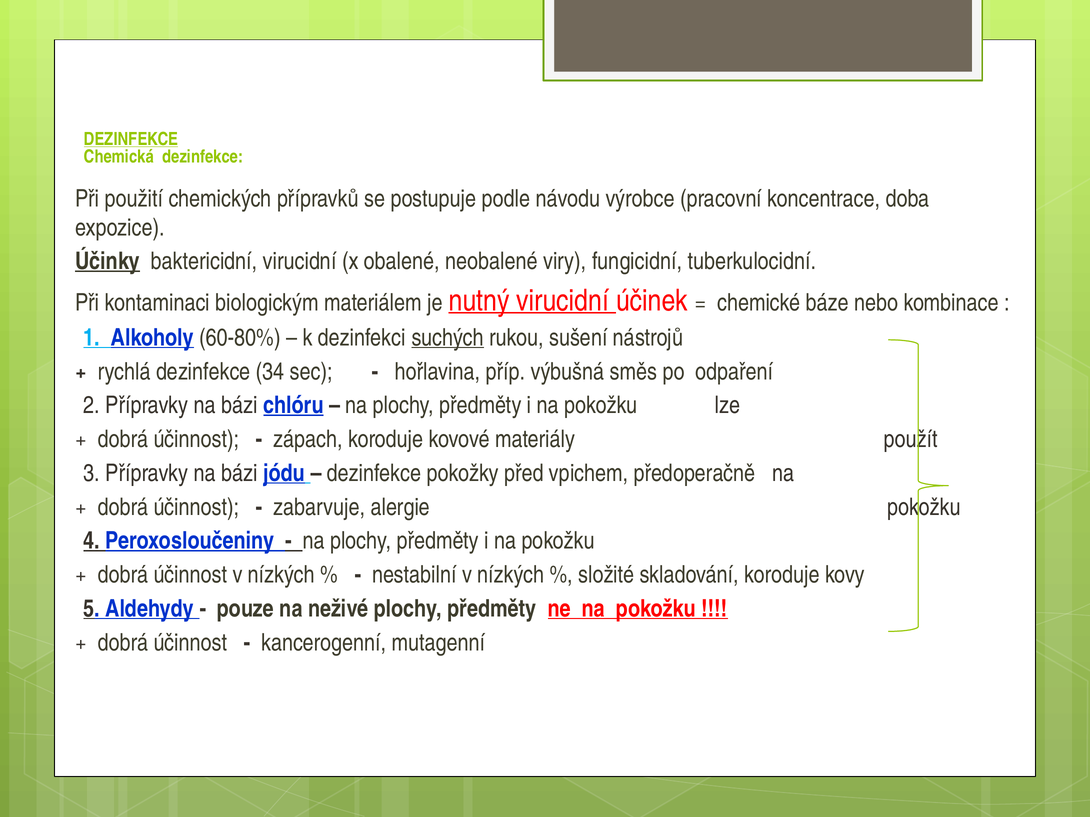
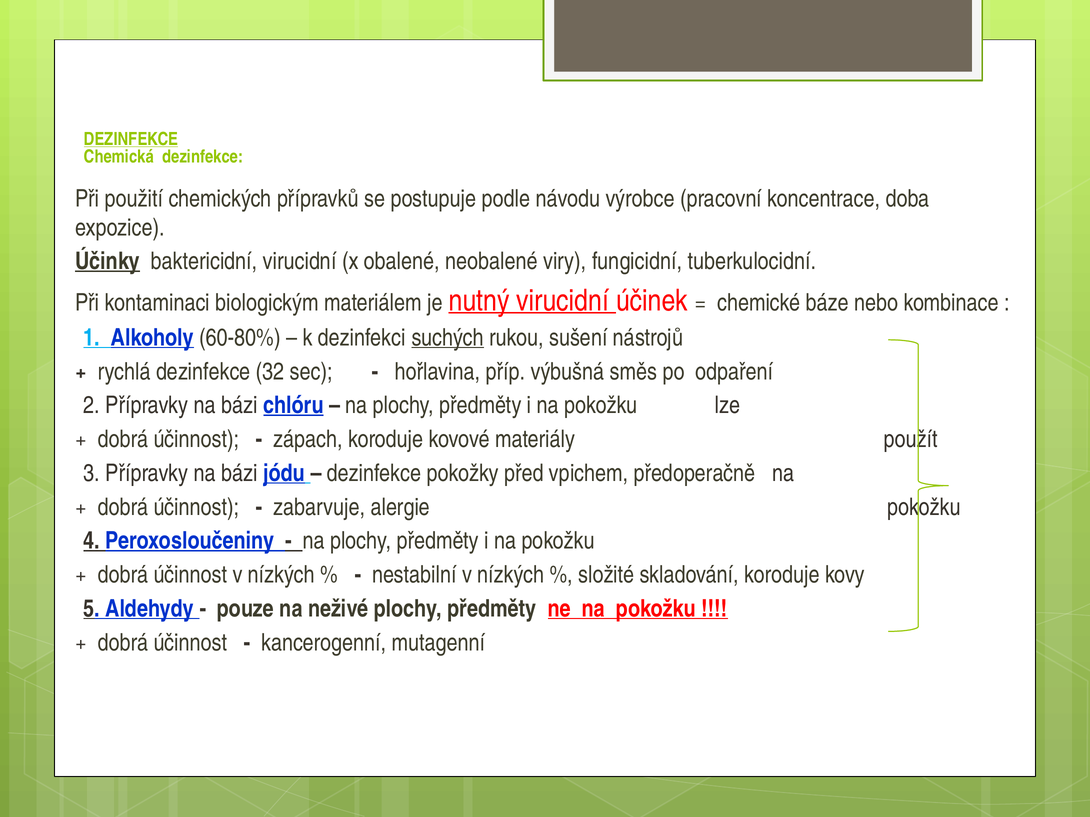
34: 34 -> 32 (270, 372)
